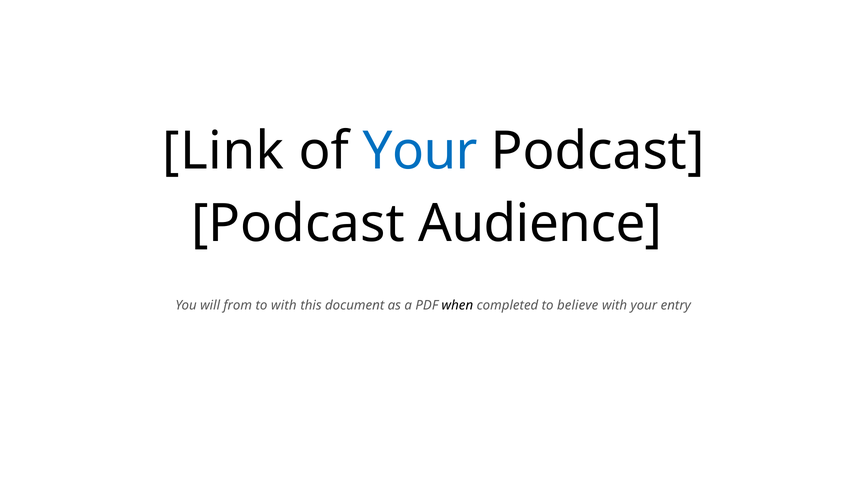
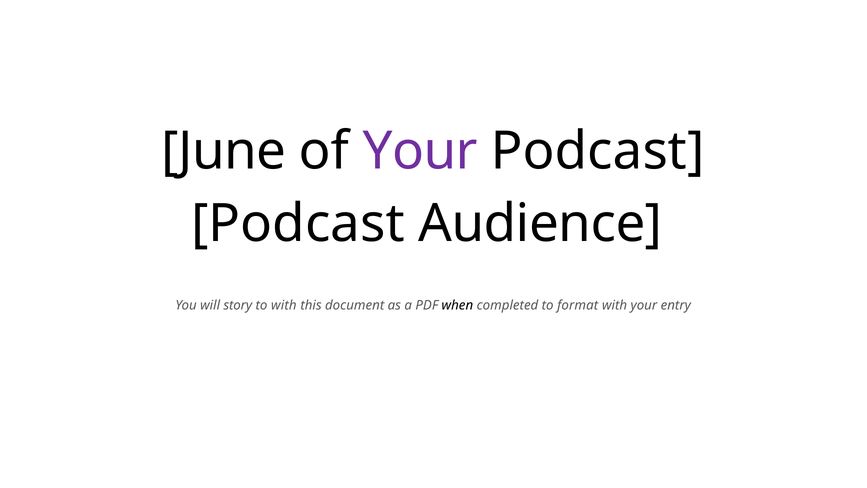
Link: Link -> June (224, 151)
Your colour: blue -> purple (420, 151)
from: from -> story (238, 305)
believe: believe -> format (578, 305)
